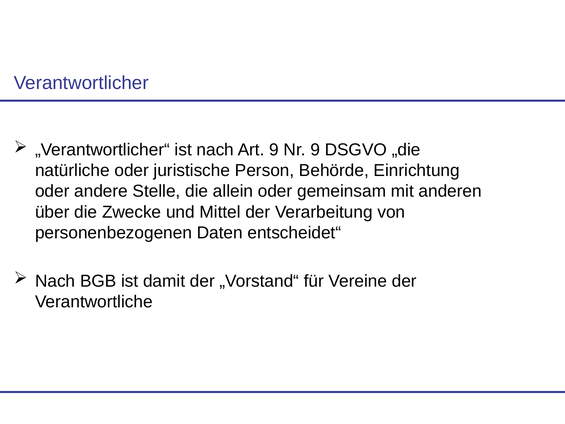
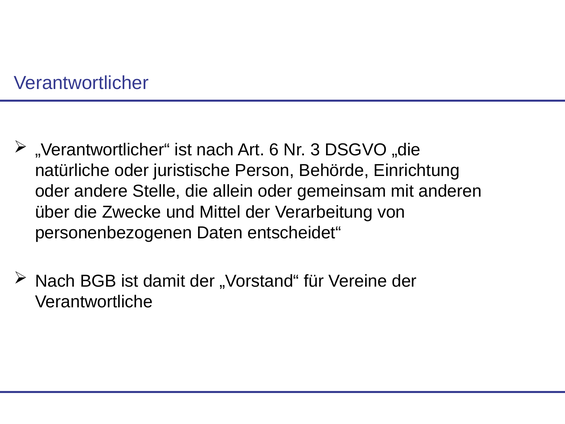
Art 9: 9 -> 6 (274, 150)
Nr 9: 9 -> 3 (315, 150)
